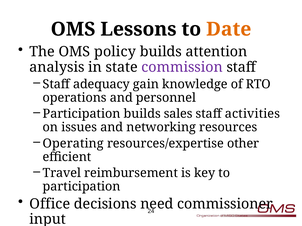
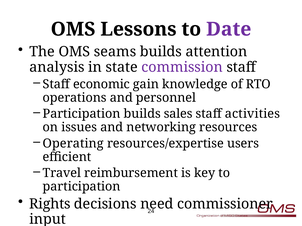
Date colour: orange -> purple (229, 29)
OMS policy: policy -> seams (115, 52)
adequacy: adequacy -> economic (101, 84)
other: other -> users (243, 144)
Office: Office -> Rights (50, 204)
